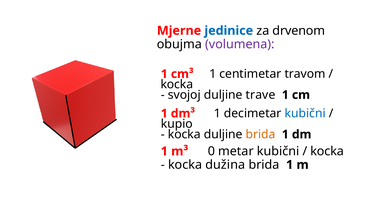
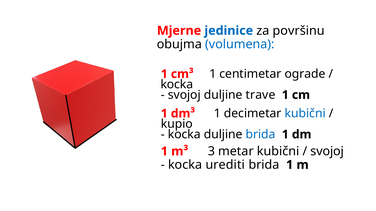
drvenom: drvenom -> površinu (299, 31)
volumena colour: purple -> blue (240, 44)
travom: travom -> ograde (305, 74)
brida colour: orange -> blue (261, 135)
0: 0 -> 3 (211, 152)
kocka: kocka -> svojoj (327, 152)
dužina: dužina -> urediti (225, 165)
